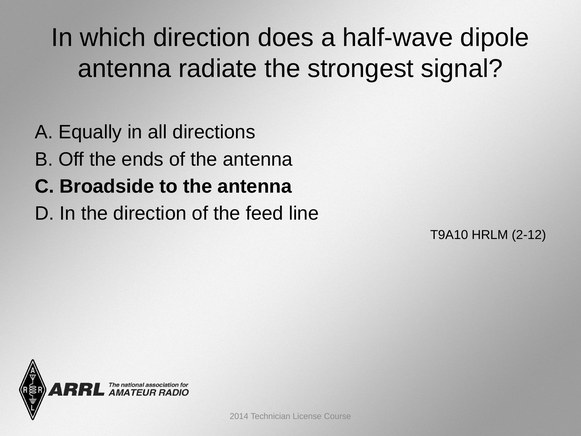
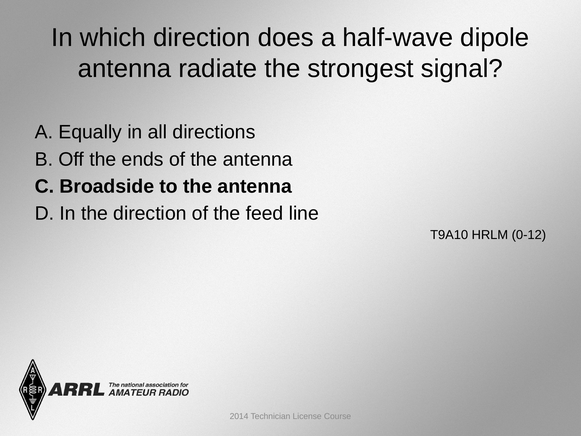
2-12: 2-12 -> 0-12 (529, 235)
